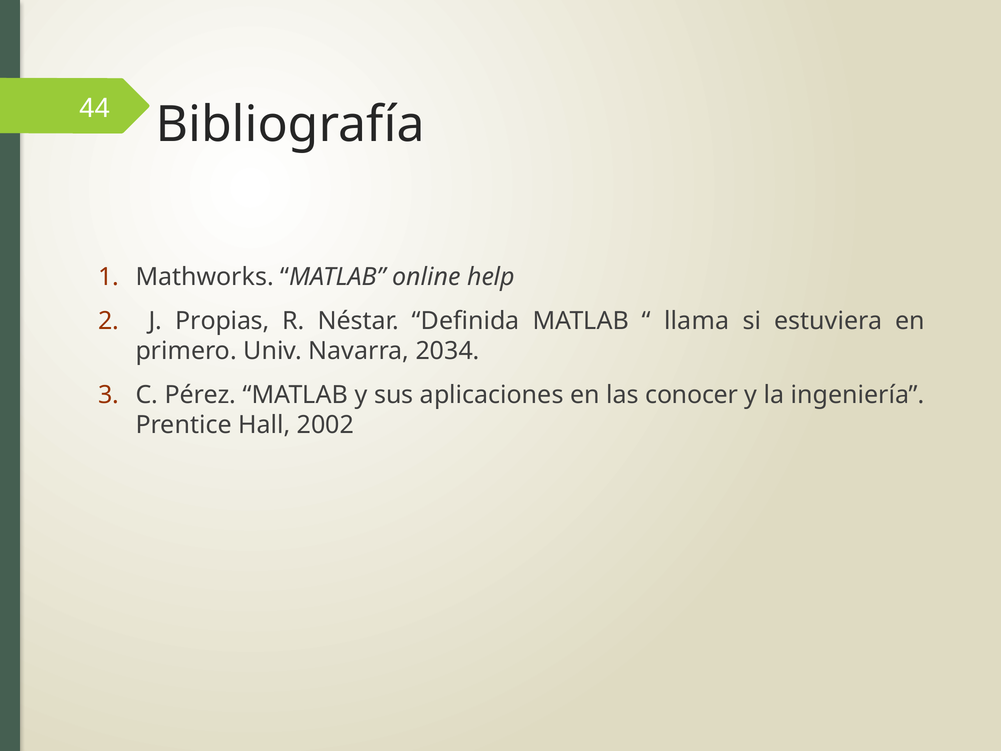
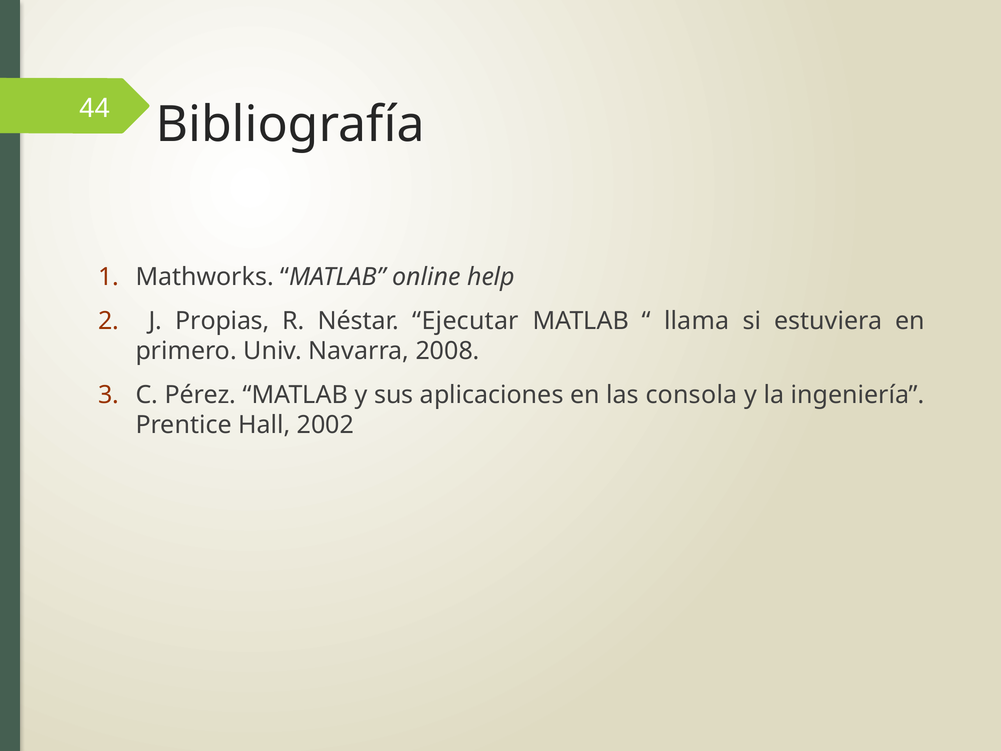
Definida: Definida -> Ejecutar (466, 321)
2034: 2034 -> 2008 (448, 351)
conocer: conocer -> consola (691, 395)
